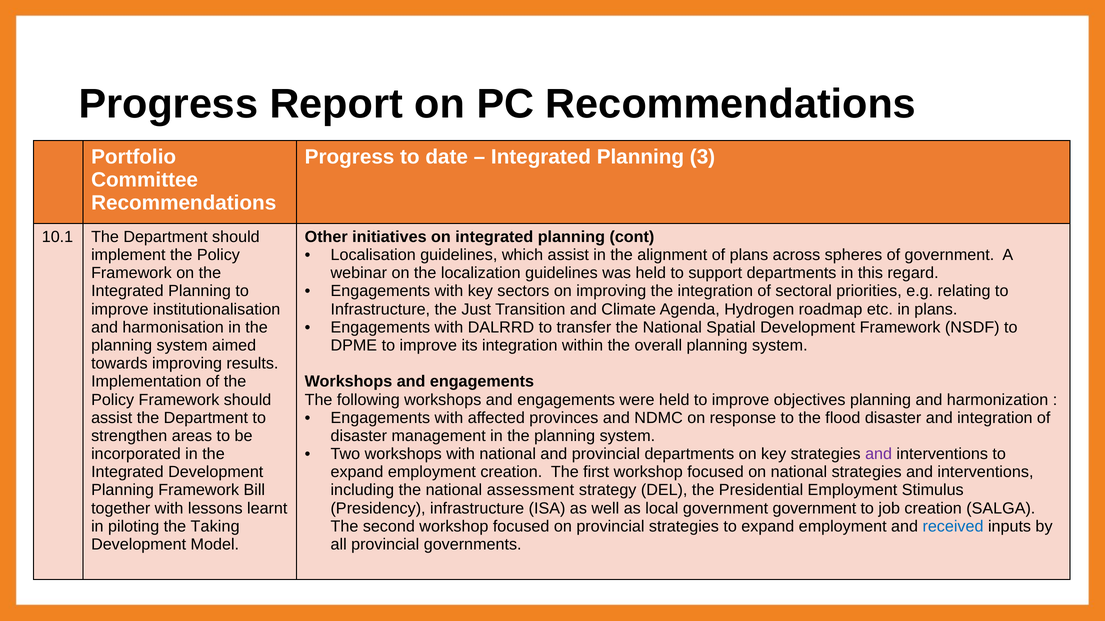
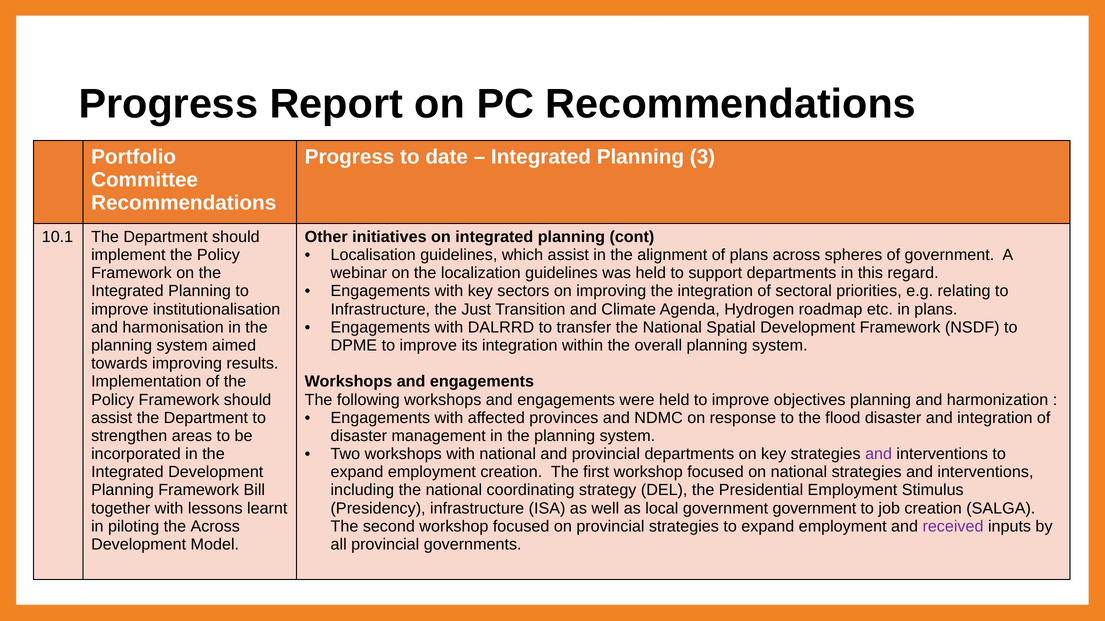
assessment: assessment -> coordinating (531, 491)
the Taking: Taking -> Across (215, 527)
received colour: blue -> purple (953, 527)
